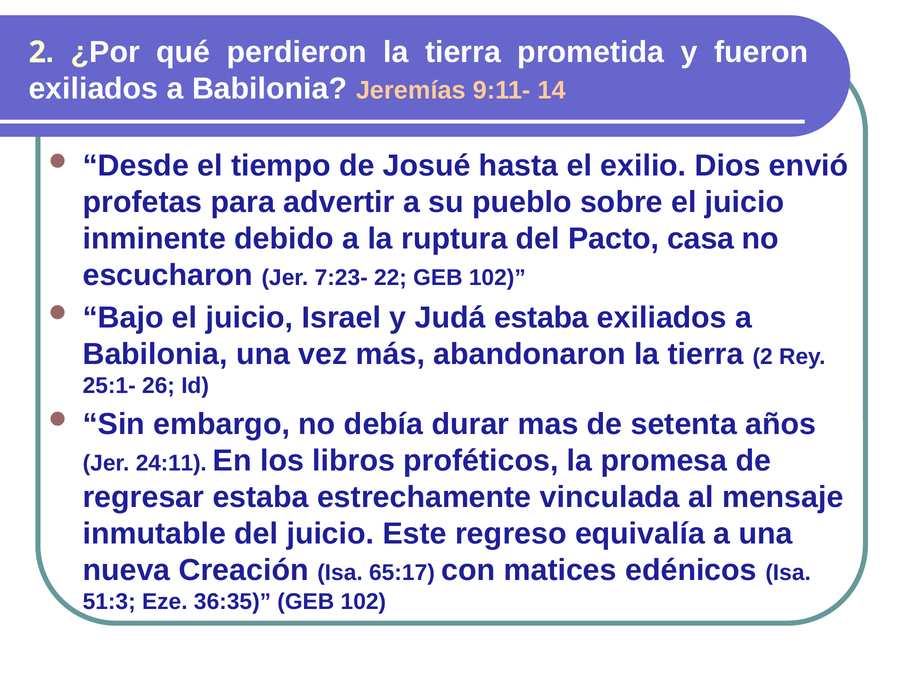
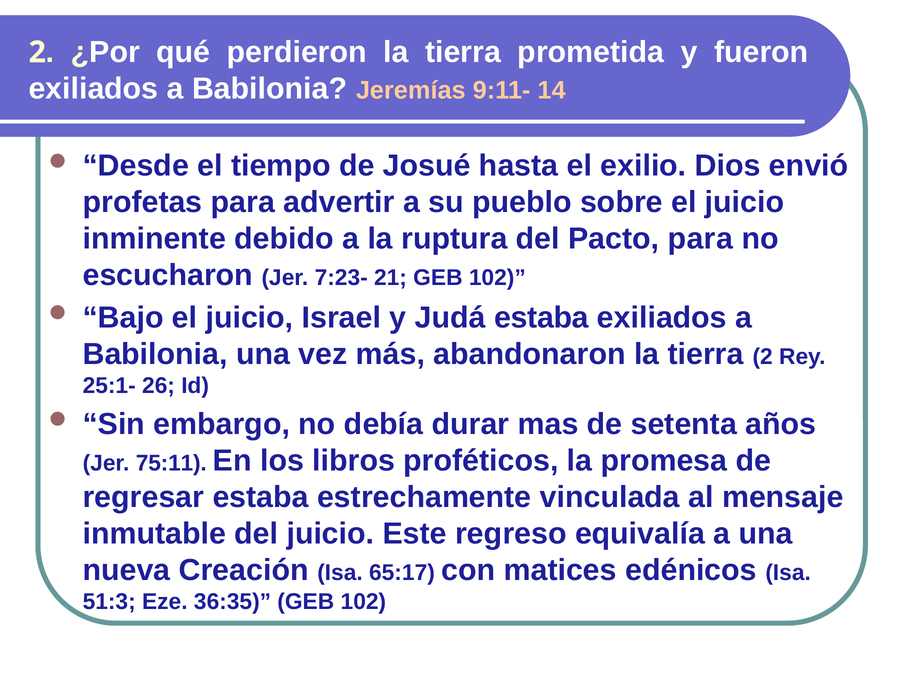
Pacto casa: casa -> para (700, 239)
22: 22 -> 21 (390, 277)
24:11: 24:11 -> 75:11 (171, 463)
